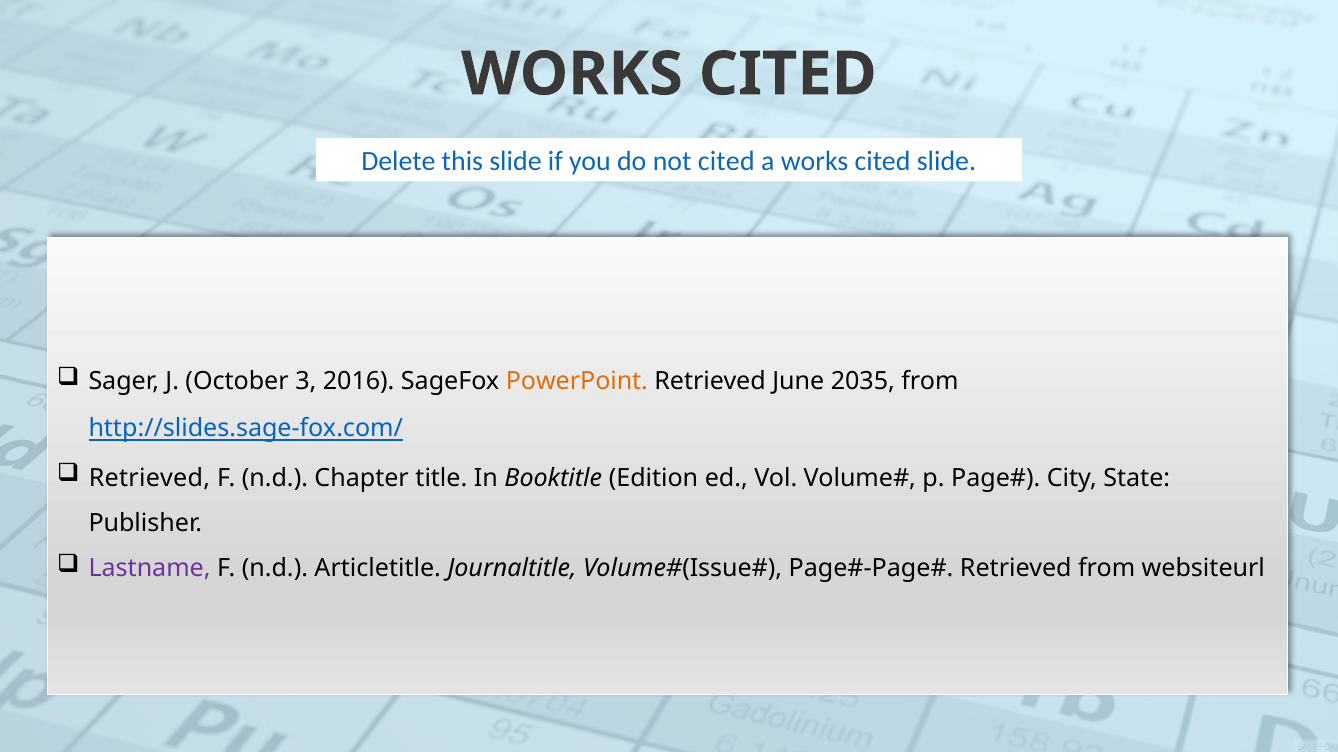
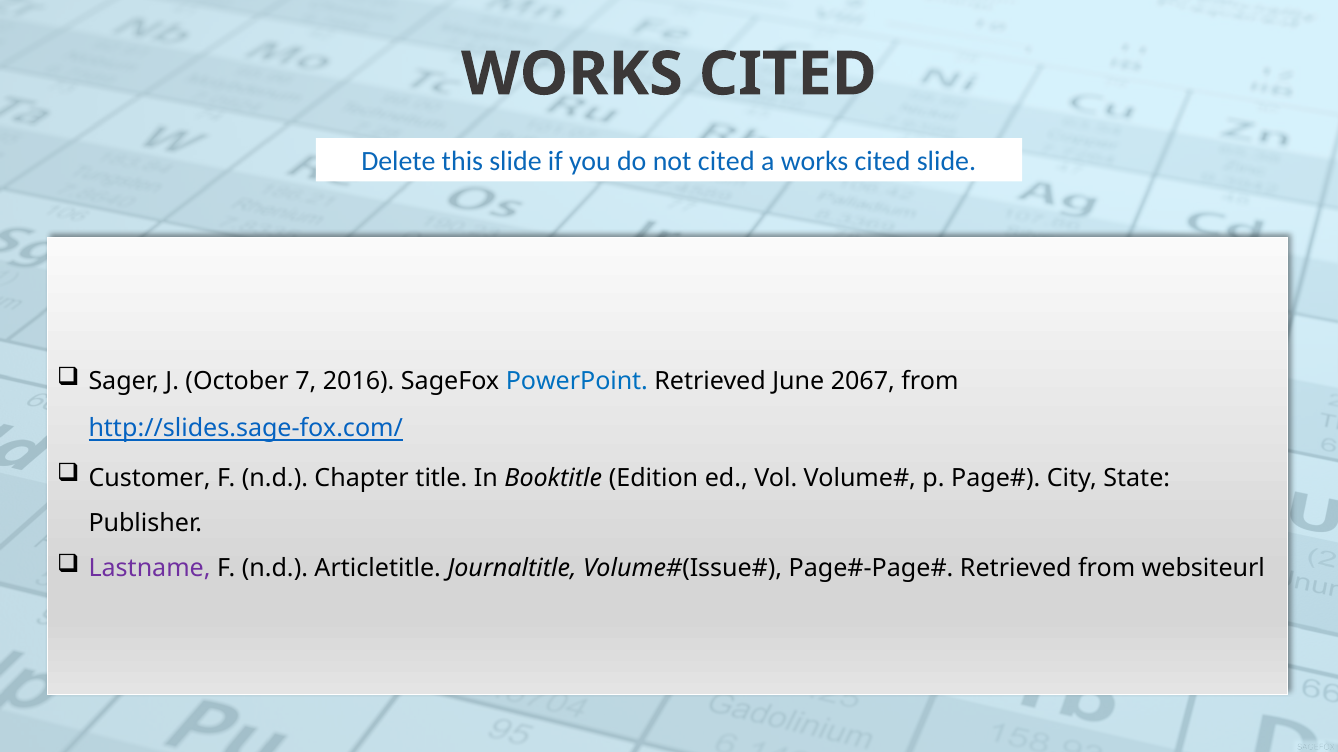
3: 3 -> 7 (306, 382)
PowerPoint colour: orange -> blue (577, 382)
2035: 2035 -> 2067 (863, 382)
Retrieved: Retrieved -> Customer (150, 478)
